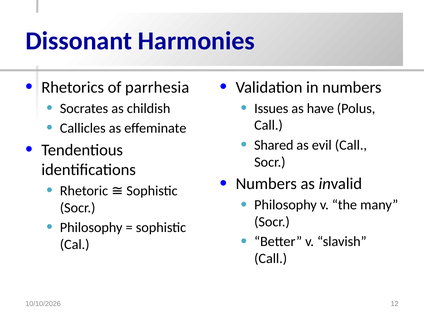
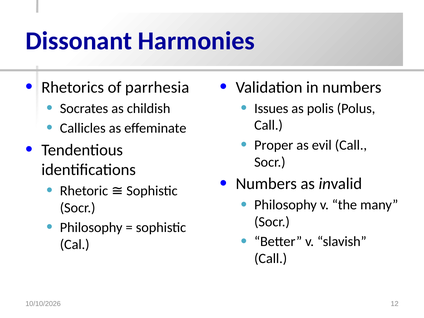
have: have -> polis (320, 108)
Shared: Shared -> Proper (274, 145)
